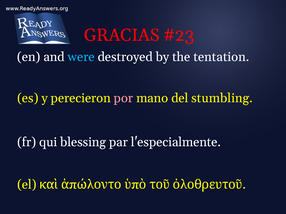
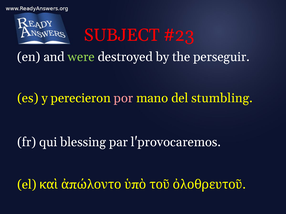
GRACIAS: GRACIAS -> SUBJECT (122, 35)
were colour: light blue -> light green (81, 57)
tentation: tentation -> perseguir (222, 57)
l'especialmente: l'especialmente -> l'provocaremos (176, 142)
